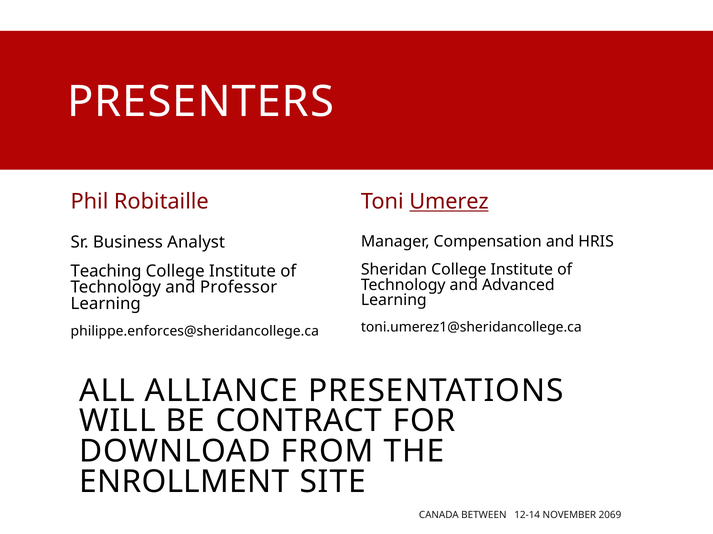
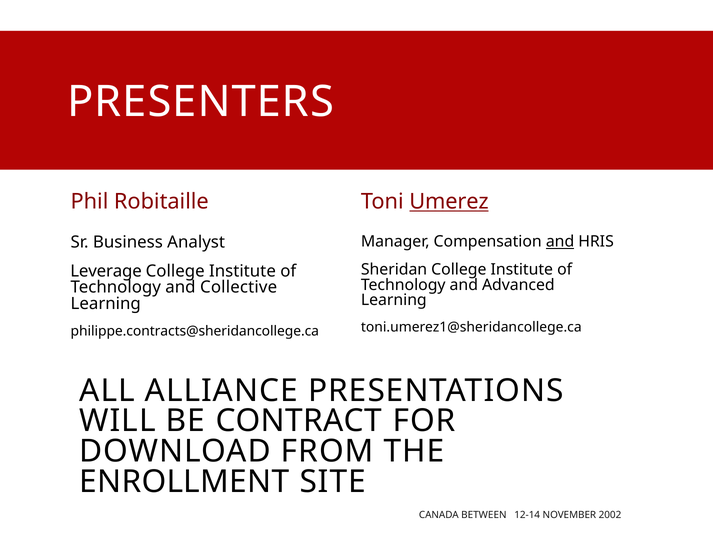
and underline: none -> present (560, 242)
Teaching: Teaching -> Leverage (106, 271)
Professor: Professor -> Collective (239, 288)
philippe.enforces@sheridancollege.ca: philippe.enforces@sheridancollege.ca -> philippe.contracts@sheridancollege.ca (195, 332)
2069: 2069 -> 2002 (610, 516)
